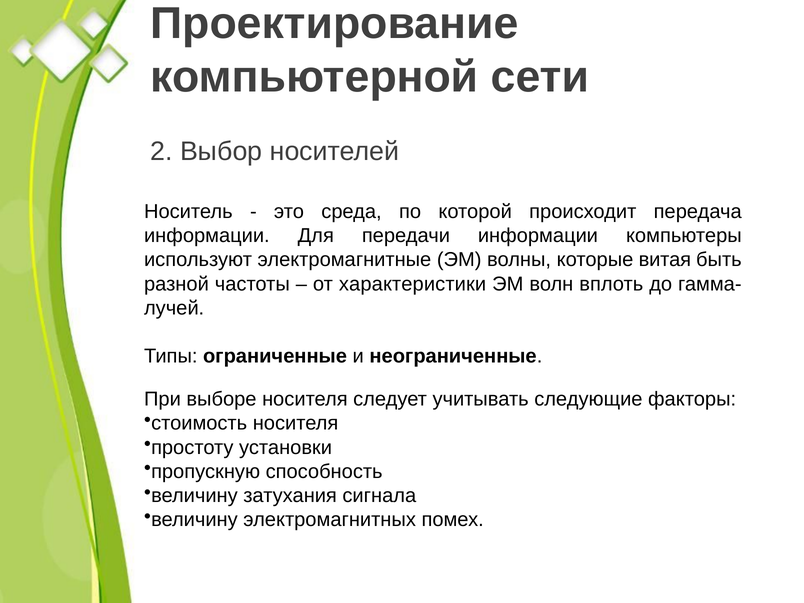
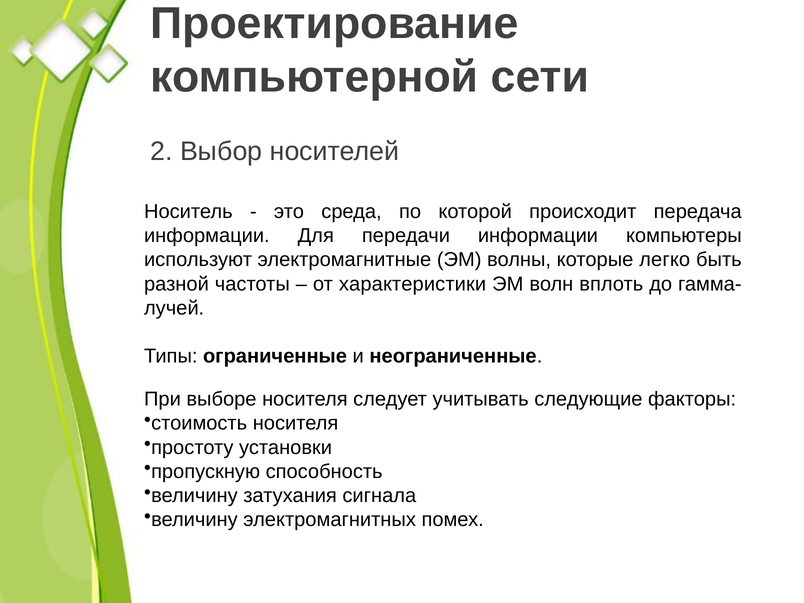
витая: витая -> легко (665, 260)
